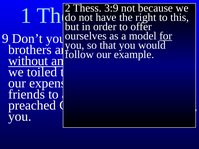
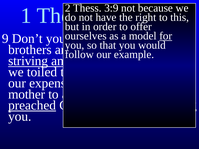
without: without -> striving (28, 61)
friends: friends -> mother (27, 94)
preached underline: none -> present (32, 106)
